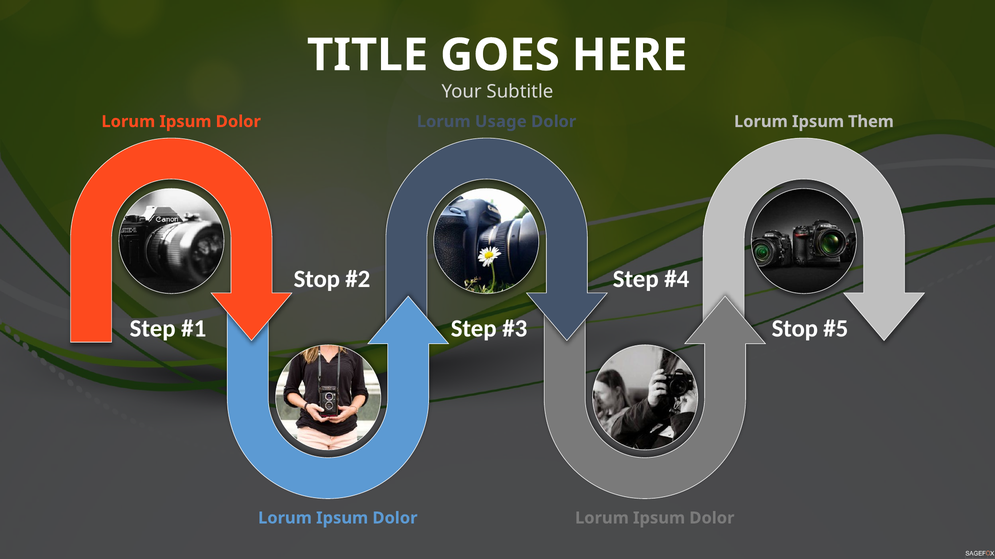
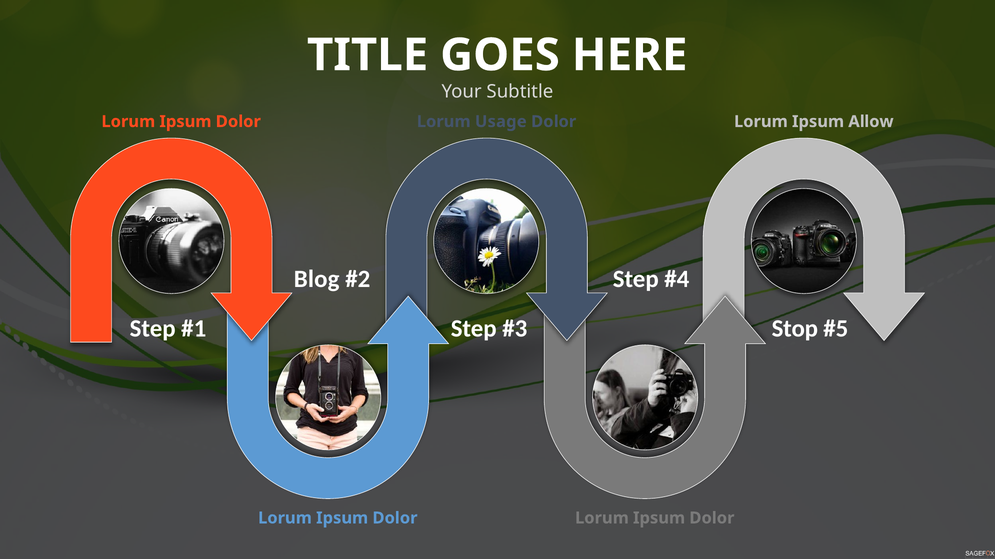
Them: Them -> Allow (871, 122)
Stop: Stop -> Blog (317, 280)
